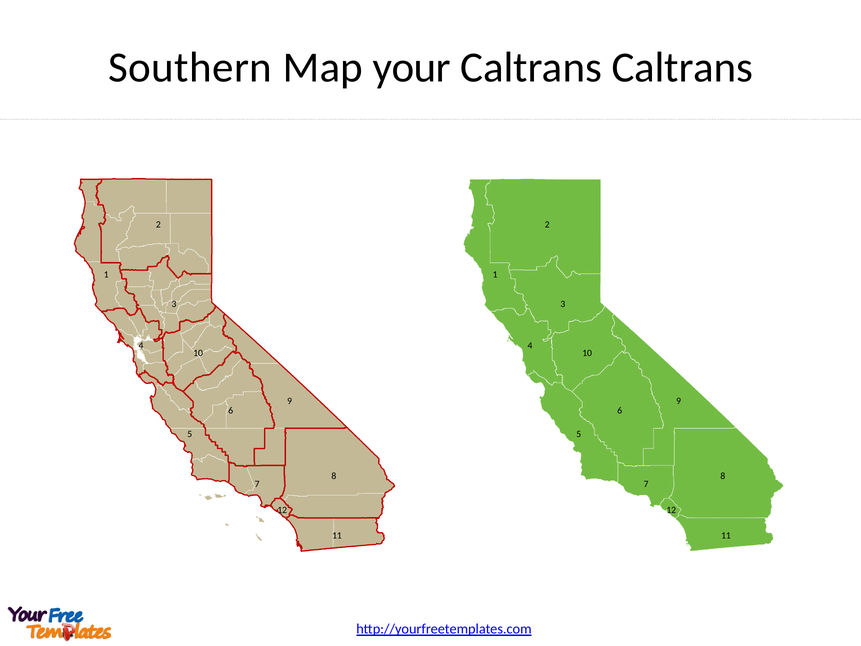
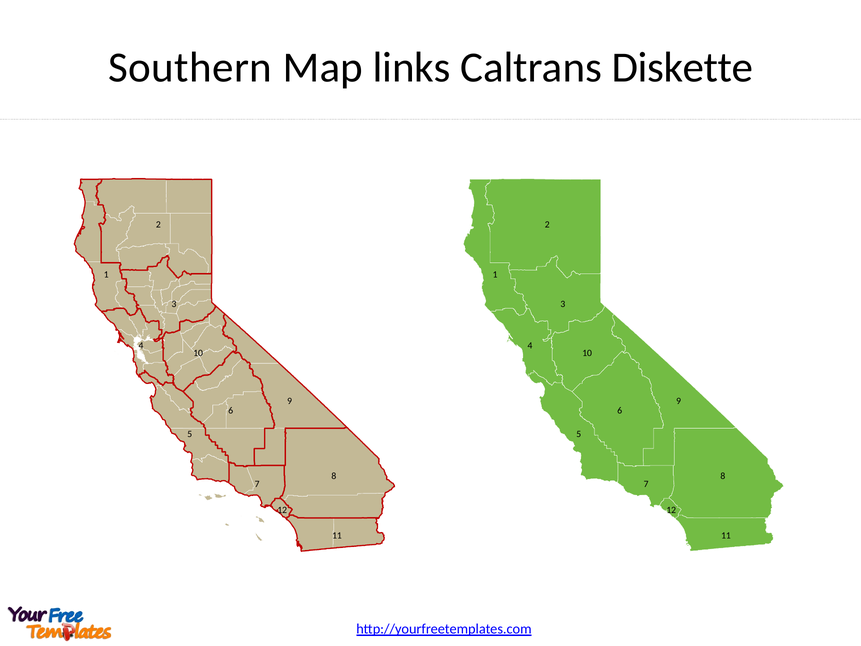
your: your -> links (412, 68)
Caltrans Caltrans: Caltrans -> Diskette (682, 68)
